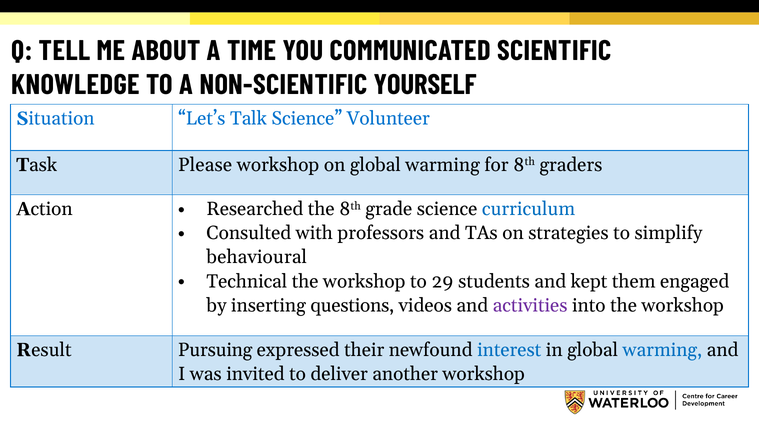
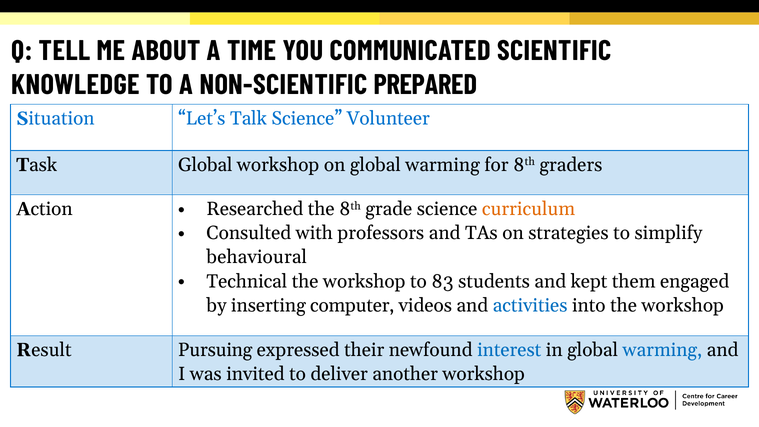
YOURSELF: YOURSELF -> PREPARED (425, 85)
Please: Please -> Global (205, 165)
curriculum colour: blue -> orange (529, 209)
29: 29 -> 83 (442, 281)
questions: questions -> computer (352, 305)
activities colour: purple -> blue (530, 305)
